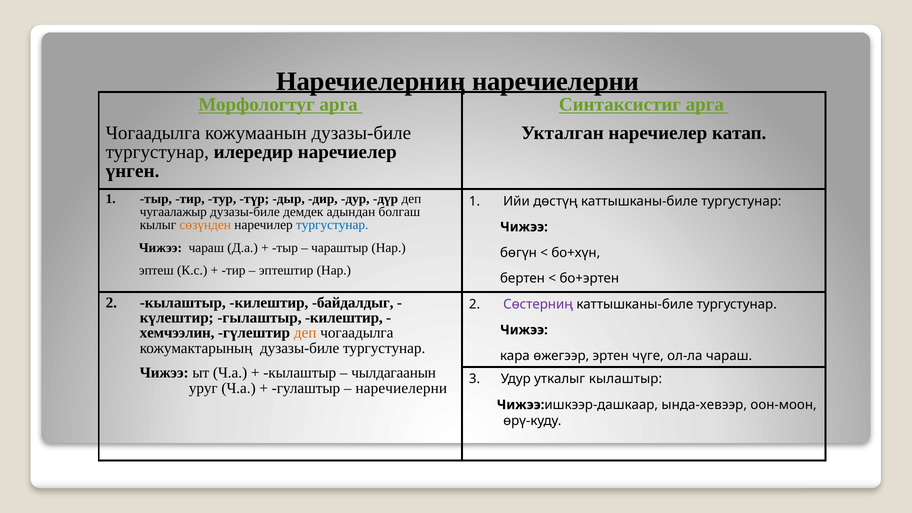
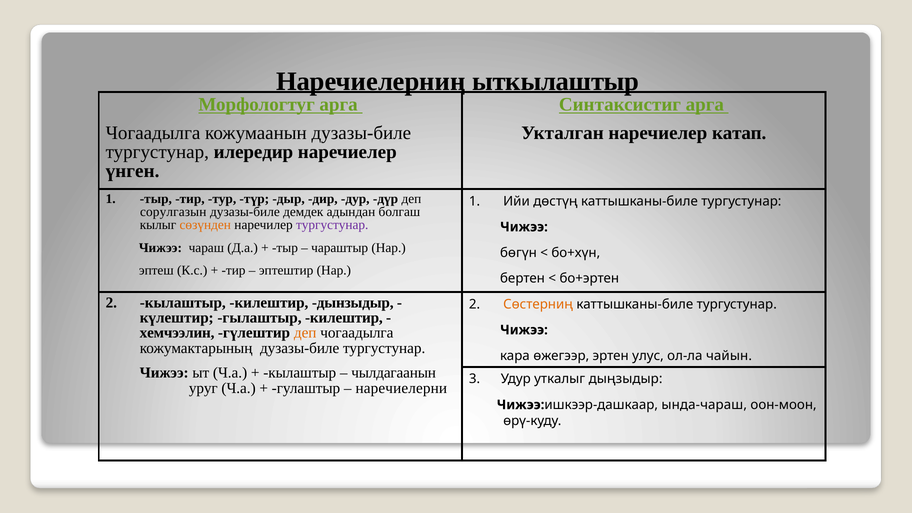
Наречиелерниң наречиелерни: наречиелерни -> ыткылаштыр (556, 81)
чугаалажыр: чугаалажыр -> сорулгазын (173, 212)
тургустунар colour: blue -> purple (332, 225)
байдалдыг: байдалдыг -> дынзыдыр (353, 303)
Сɵстерниң colour: purple -> orange (538, 304)
чүге: чүге -> улус (648, 356)
ол-ла чараш: чараш -> чайын (729, 356)
уткалыг кылаштыр: кылаштыр -> дыңзыдыр (626, 379)
ында-хевээр: ында-хевээр -> ында-чараш (704, 405)
